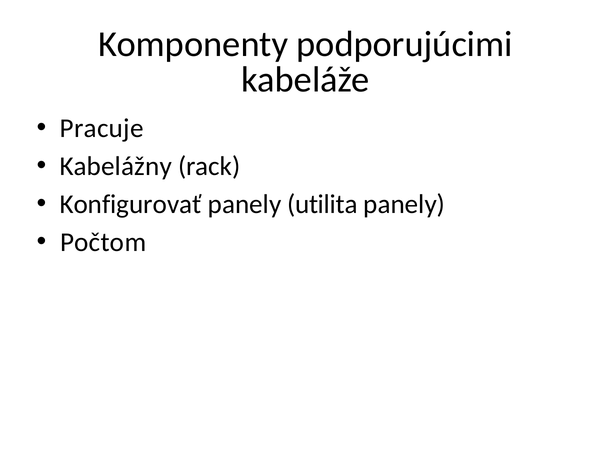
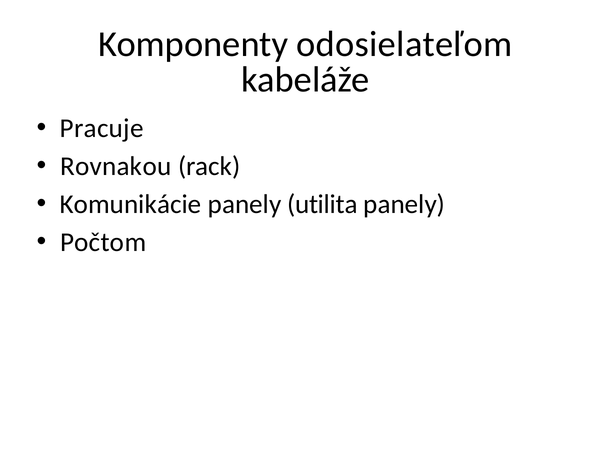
podporujúcimi: podporujúcimi -> odosielateľom (404, 44)
Kabelážny: Kabelážny -> Rovnakou (116, 166)
Konfigurovať: Konfigurovať -> Komunikácie (131, 204)
